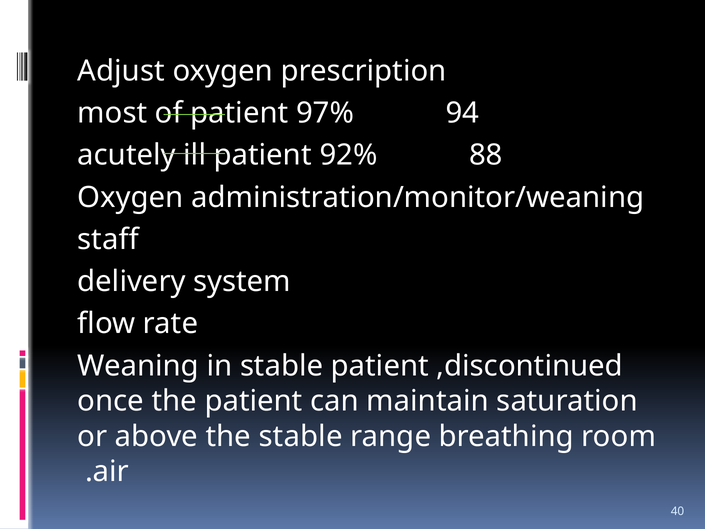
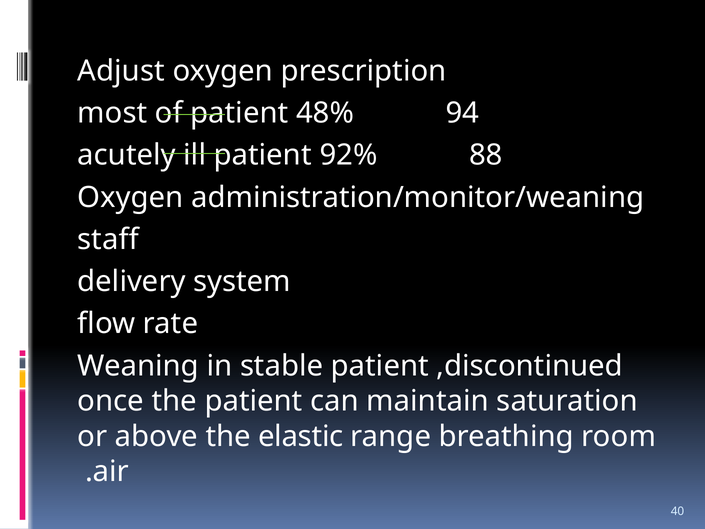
97%: 97% -> 48% (325, 113)
the stable: stable -> elastic (301, 436)
